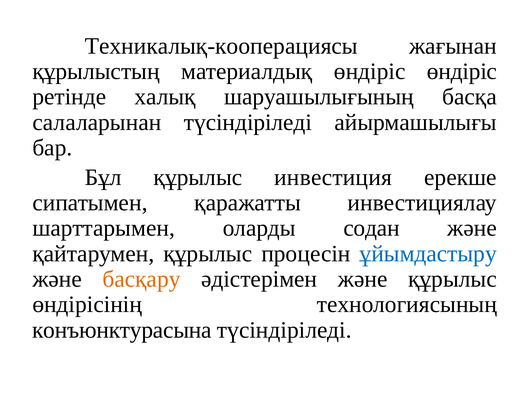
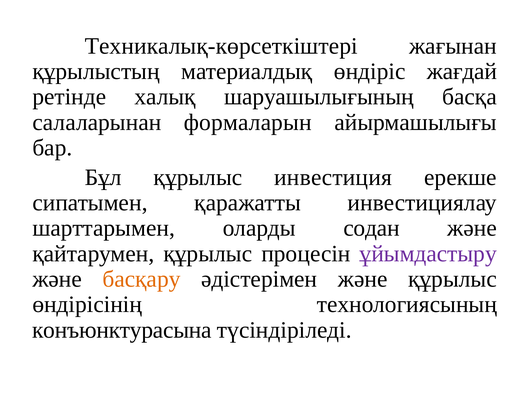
Техникалық-кооперациясы: Техникалық-кооперациясы -> Техникалық-көрсеткіштері (221, 46)
өндіріс өндіріс: өндіріс -> жағдай (462, 71)
салаларынан түсіндіріледі: түсіндіріледі -> формаларын (248, 122)
ұйымдастыру colour: blue -> purple (428, 253)
